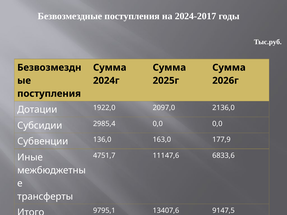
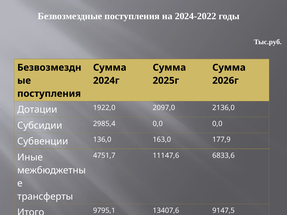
2024-2017: 2024-2017 -> 2024-2022 (196, 16)
